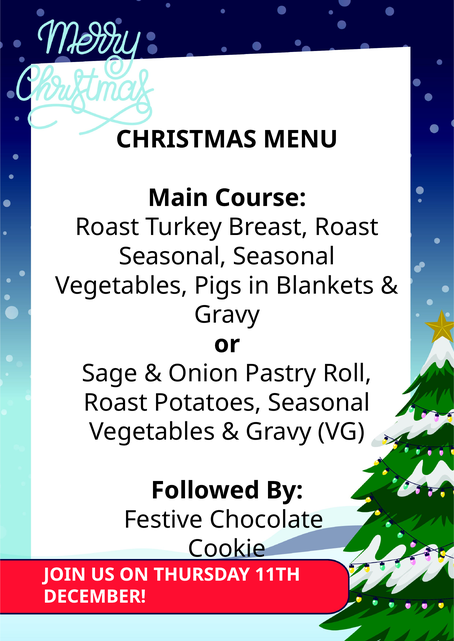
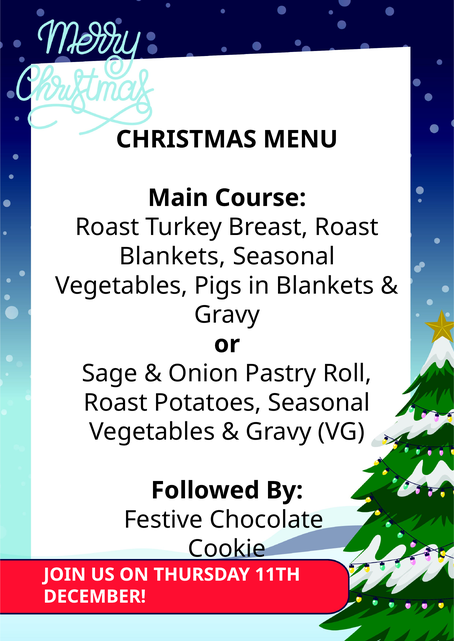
Seasonal: Seasonal -> Blankets (172, 257)
